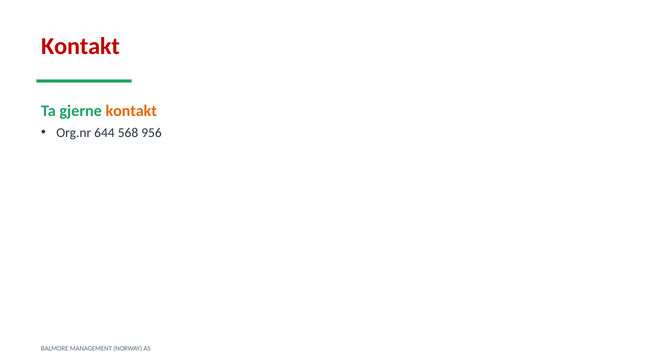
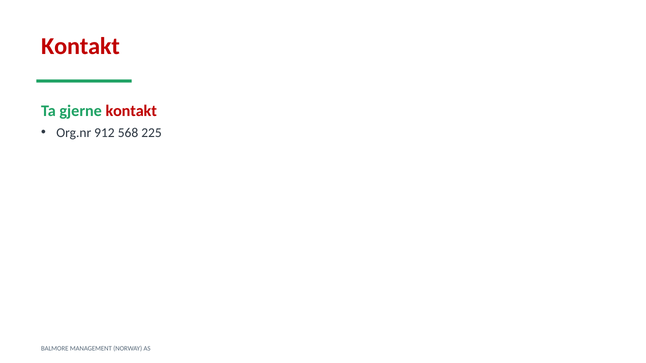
kontakt colour: orange -> red (131, 111)
644: 644 -> 912 (104, 133)
956: 956 -> 225 (152, 133)
